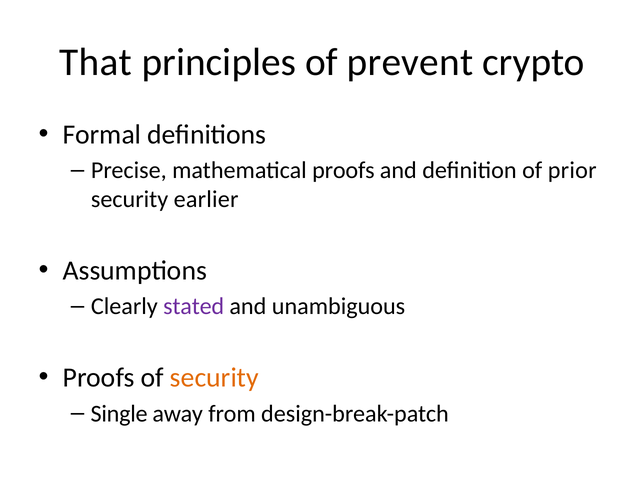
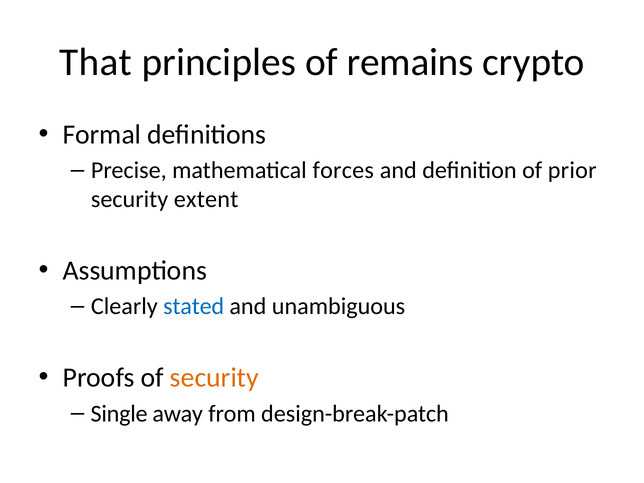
prevent: prevent -> remains (410, 62)
mathematical proofs: proofs -> forces (343, 170)
earlier: earlier -> extent (206, 199)
stated colour: purple -> blue (194, 306)
